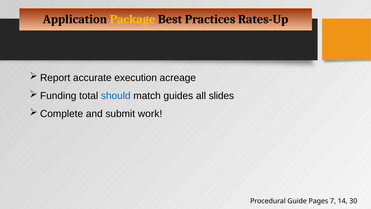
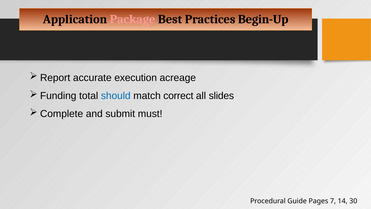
Package colour: yellow -> pink (133, 19)
Rates-Up: Rates-Up -> Begin-Up (263, 19)
guides: guides -> correct (178, 96)
work: work -> must (150, 114)
